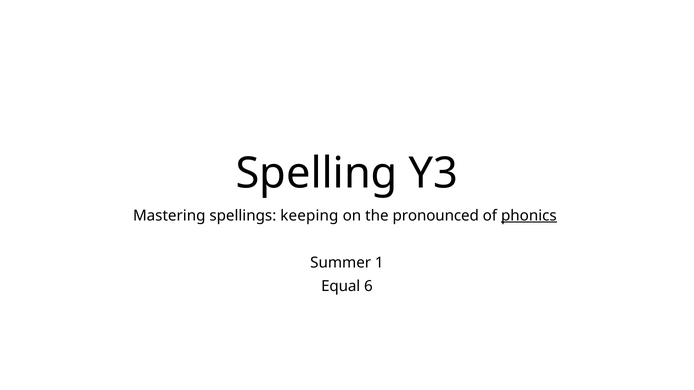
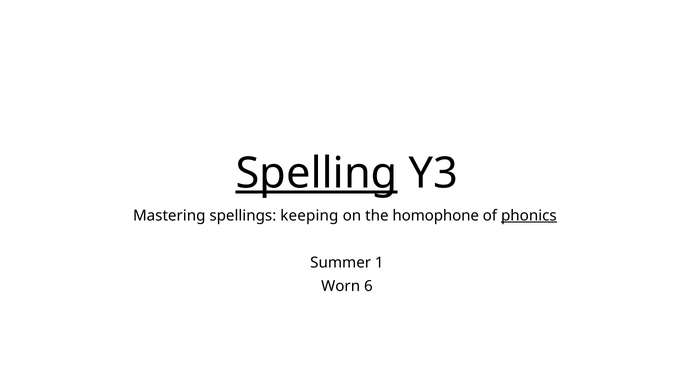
Spelling underline: none -> present (317, 173)
pronounced: pronounced -> homophone (436, 216)
Equal: Equal -> Worn (341, 287)
